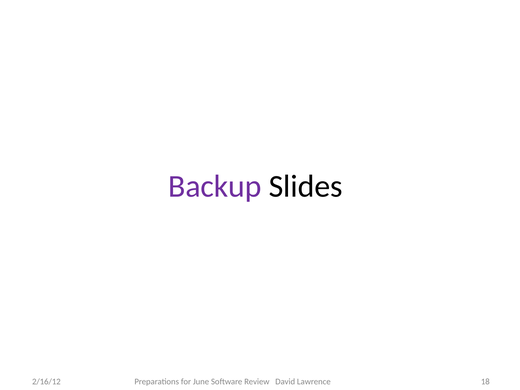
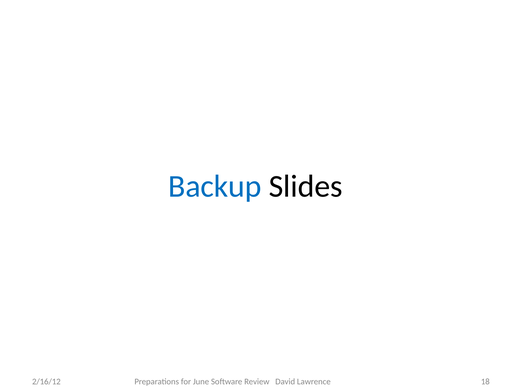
Backup colour: purple -> blue (215, 186)
